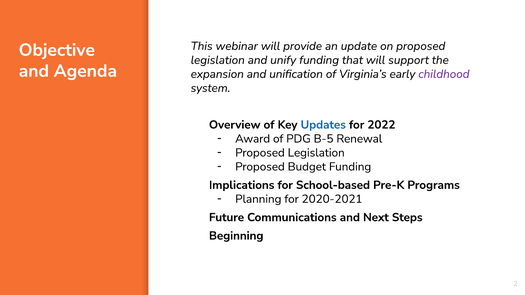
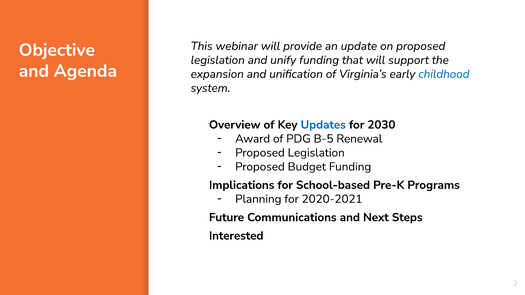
childhood colour: purple -> blue (444, 74)
2022: 2022 -> 2030 (381, 125)
Beginning: Beginning -> Interested (236, 236)
